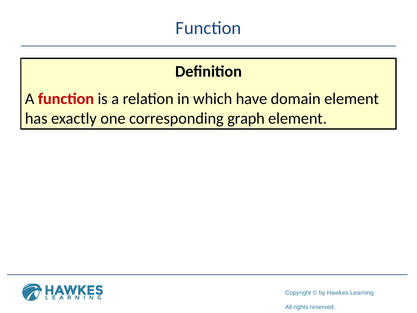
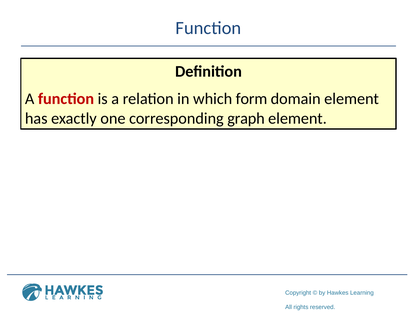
have: have -> form (252, 99)
